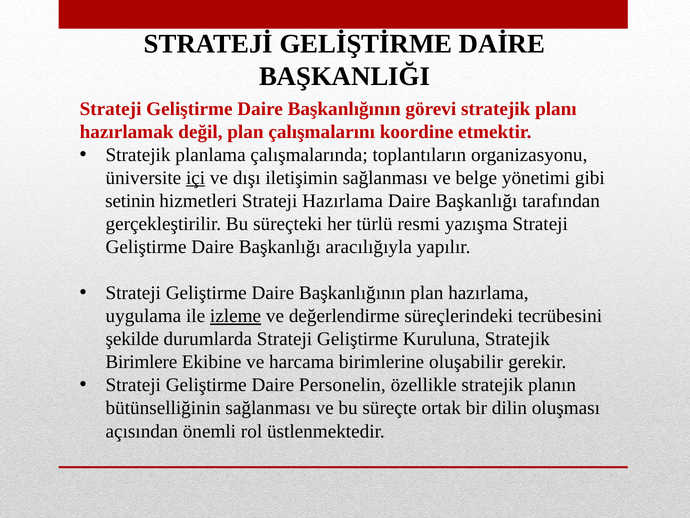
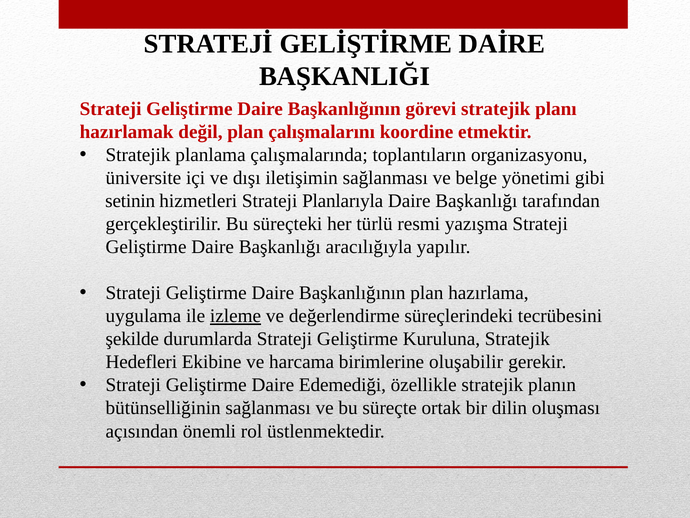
içi underline: present -> none (196, 178)
Strateji Hazırlama: Hazırlama -> Planlarıyla (343, 201)
Birimlere: Birimlere -> Hedefleri (141, 362)
Personelin: Personelin -> Edemediği (342, 385)
